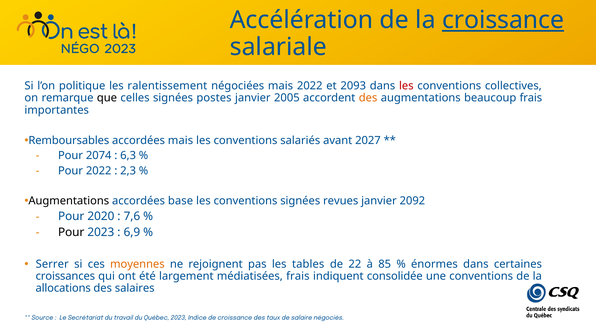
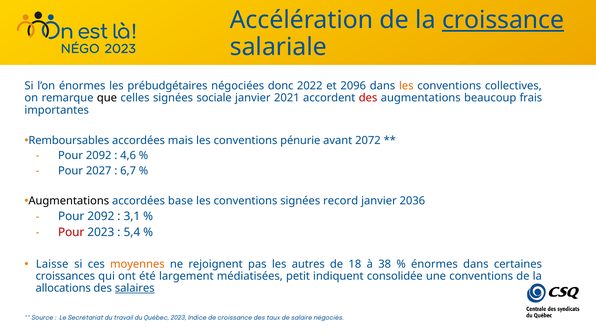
l’on politique: politique -> énormes (82, 86)
ralentissement: ralentissement -> prébudgétaires (167, 86)
négociées mais: mais -> donc (281, 86)
2093: 2093 -> 2096 (353, 86)
les colour: red -> orange (406, 86)
postes: postes -> sociale (214, 98)
2005: 2005 -> 2021 (287, 98)
des colour: orange -> red (368, 98)
salariés: salariés -> pénurie (300, 140)
2027: 2027 -> 2072 (368, 140)
2074: 2074 -> 2092 (99, 156)
6,3: 6,3 -> 4,6 (128, 156)
Pour 2022: 2022 -> 2027 (99, 171)
2,3: 2,3 -> 6,7 (128, 171)
revues: revues -> record (341, 201)
2092: 2092 -> 2036 (412, 201)
2020: 2020 -> 2092 (101, 217)
7,6: 7,6 -> 3,1 (132, 217)
Pour colour: black -> red (71, 232)
6,9: 6,9 -> 5,4 (132, 232)
Serrer: Serrer -> Laisse (52, 264)
tables: tables -> autres (308, 264)
22: 22 -> 18 (355, 264)
85: 85 -> 38 (385, 264)
médiatisées frais: frais -> petit (298, 276)
salaires underline: none -> present (135, 289)
